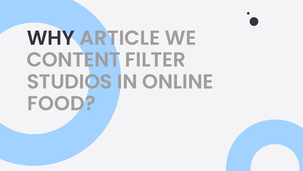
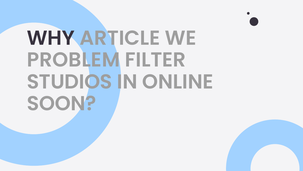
CONTENT: CONTENT -> PROBLEM (73, 60)
FOOD: FOOD -> SOON (62, 103)
